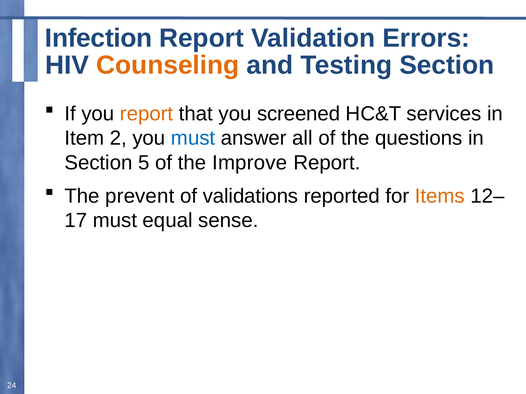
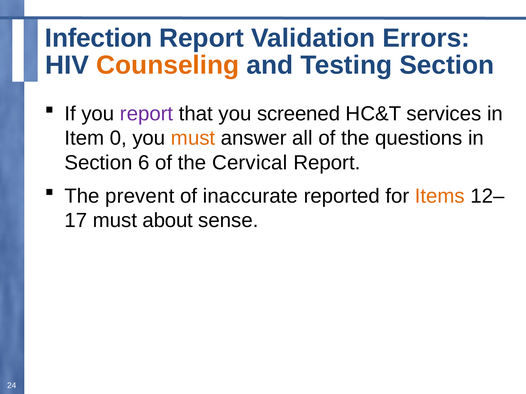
report colour: orange -> purple (147, 114)
2: 2 -> 0 (118, 138)
must colour: blue -> orange (193, 138)
5: 5 -> 6 (144, 163)
Improve: Improve -> Cervical (250, 163)
validations: validations -> inaccurate (250, 196)
equal: equal -> about (168, 221)
